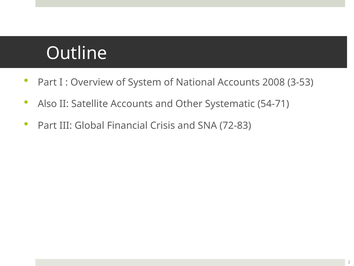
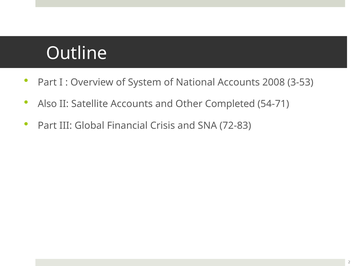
Systematic: Systematic -> Completed (230, 104)
